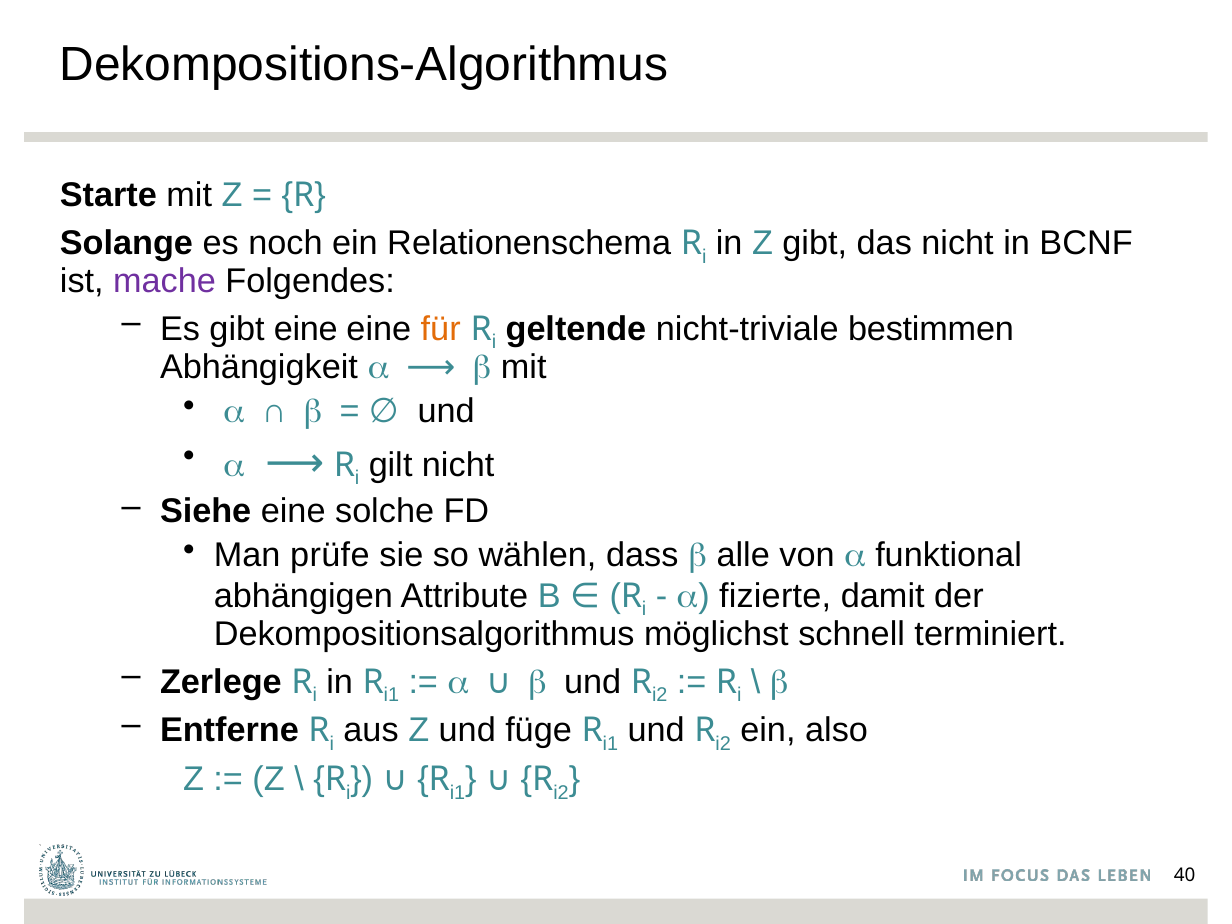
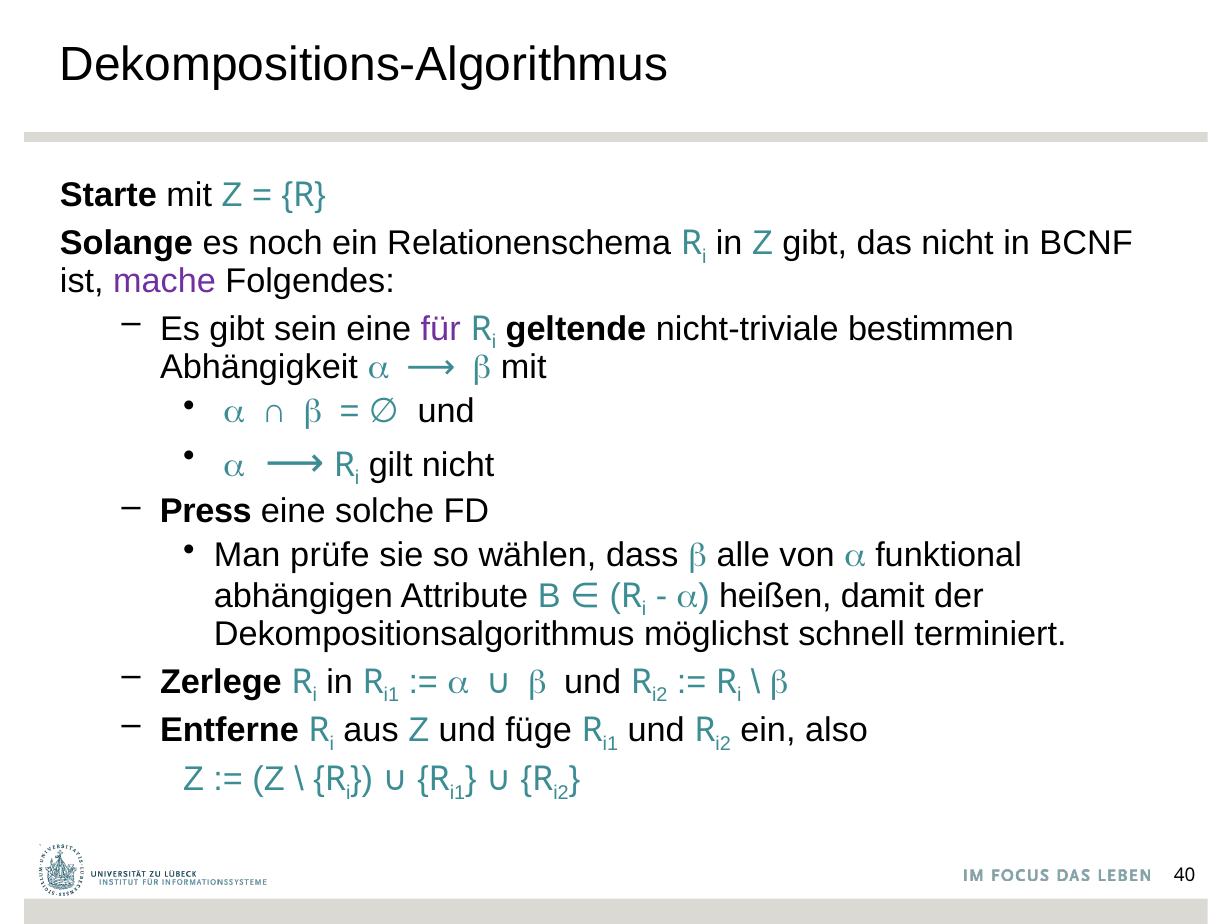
gibt eine: eine -> sein (306, 329)
für colour: orange -> purple (441, 329)
Siehe: Siehe -> Press (206, 511)
fizierte: fizierte -> heißen (775, 596)
